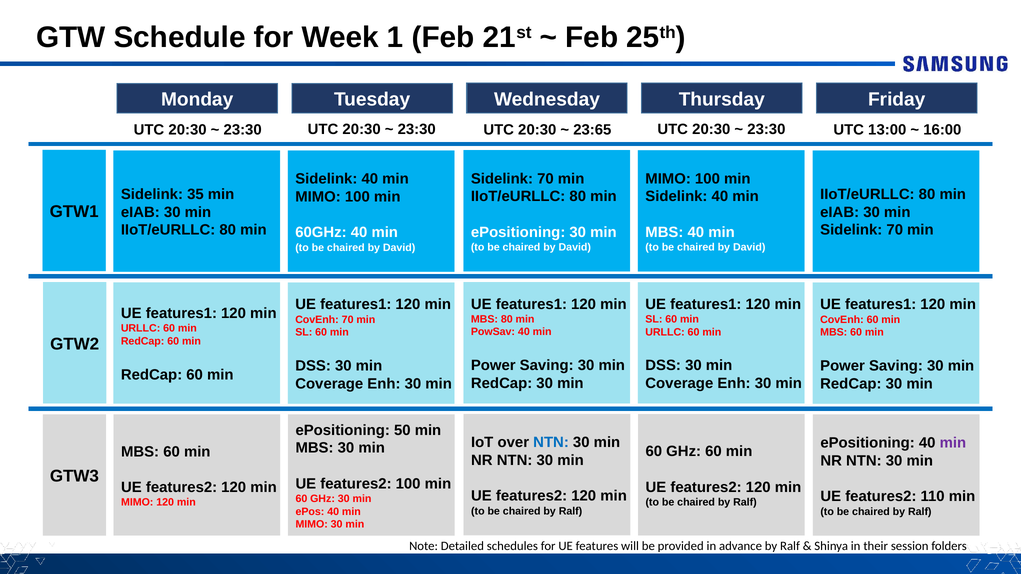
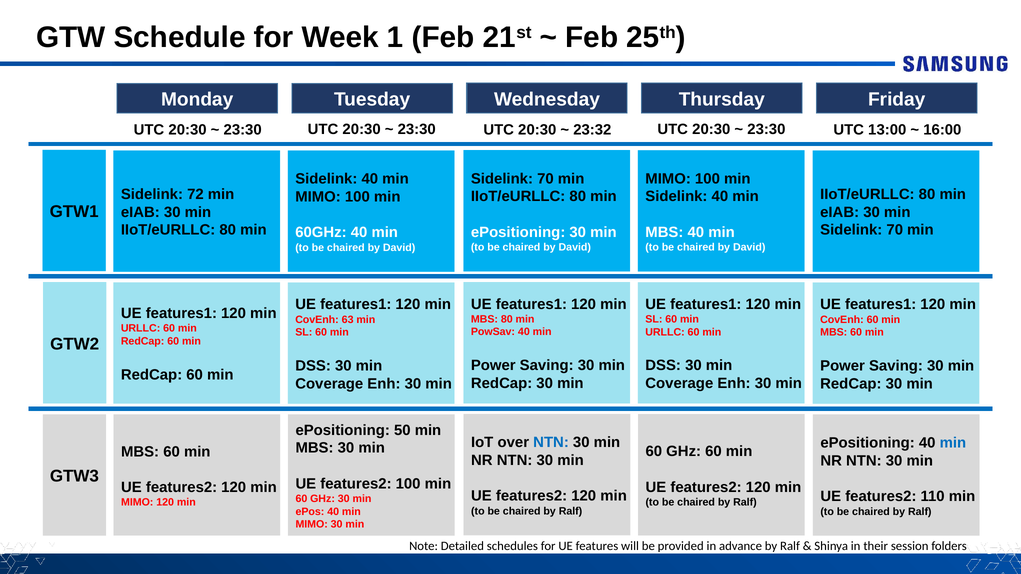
23:65: 23:65 -> 23:32 (592, 130)
35: 35 -> 72 (195, 194)
CovEnh 70: 70 -> 63 (348, 320)
min colour: purple -> blue (953, 443)
